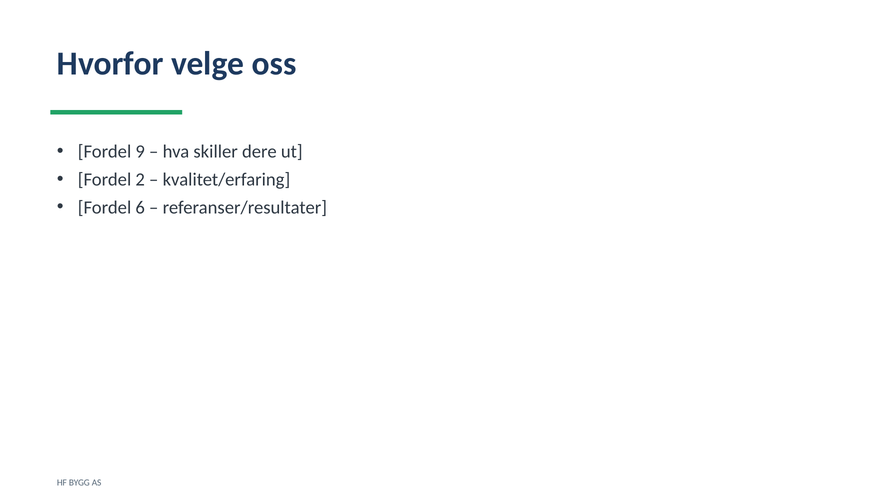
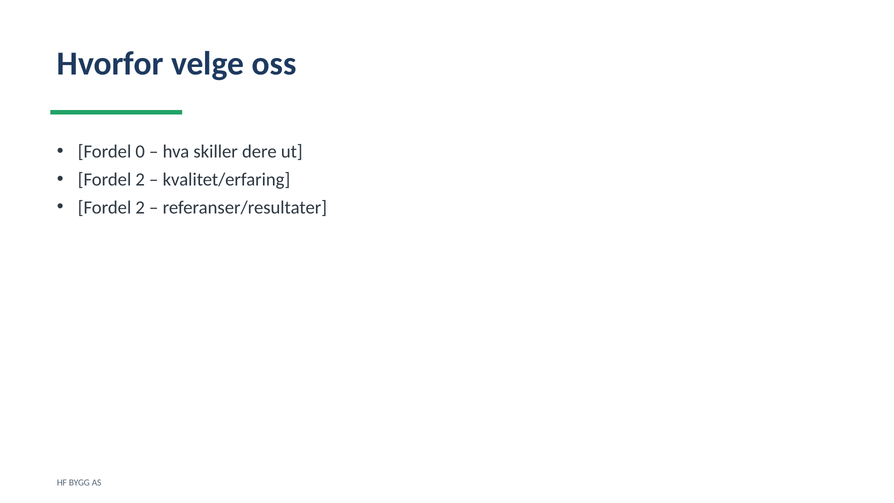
9: 9 -> 0 (140, 151)
6: 6 -> 2 (140, 207)
